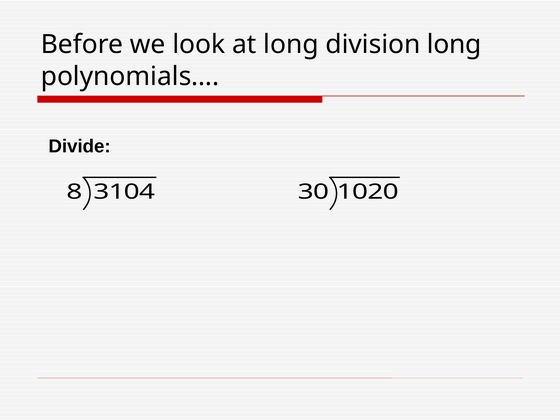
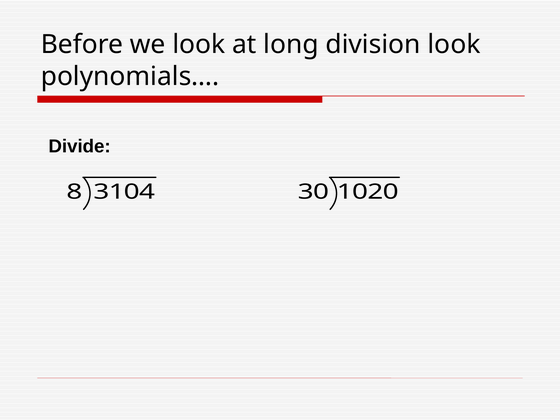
division long: long -> look (454, 45)
